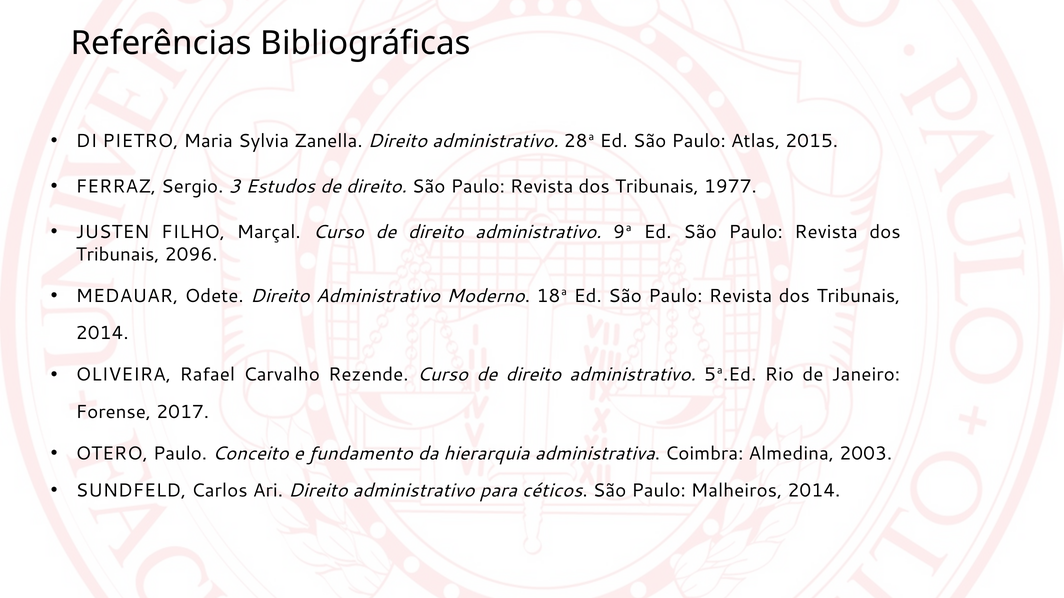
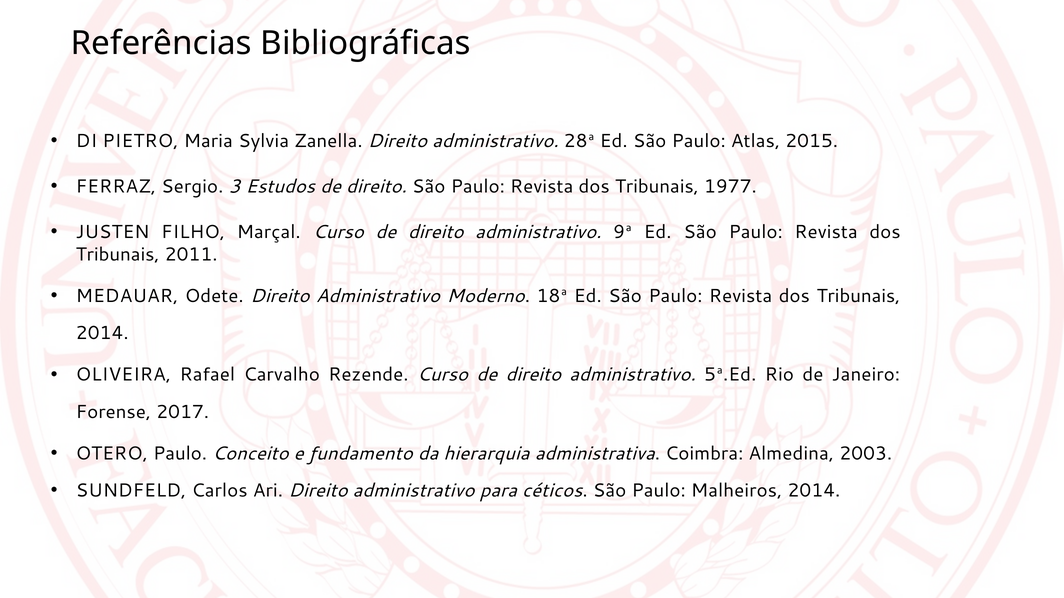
2096: 2096 -> 2011 (191, 255)
